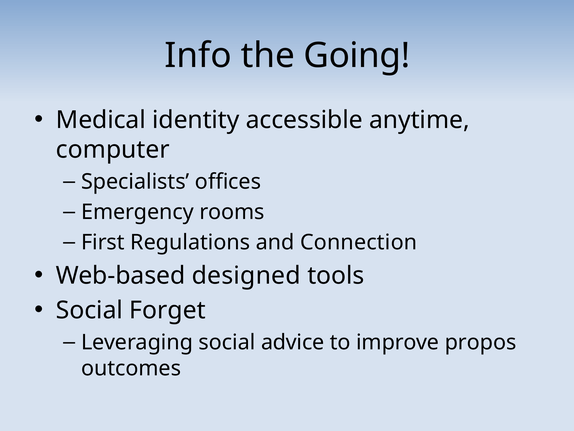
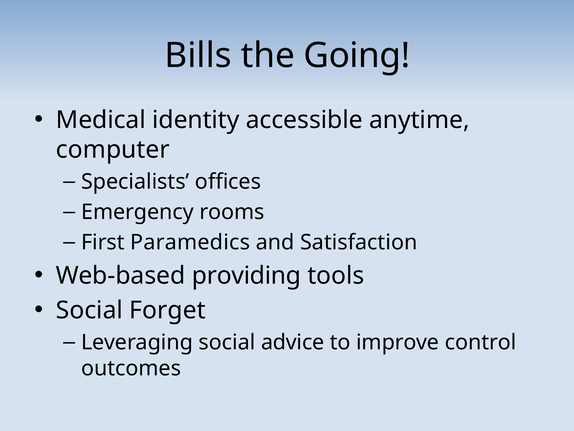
Info: Info -> Bills (198, 56)
Regulations: Regulations -> Paramedics (190, 242)
Connection: Connection -> Satisfaction (359, 242)
designed: designed -> providing (246, 275)
propos: propos -> control (481, 342)
